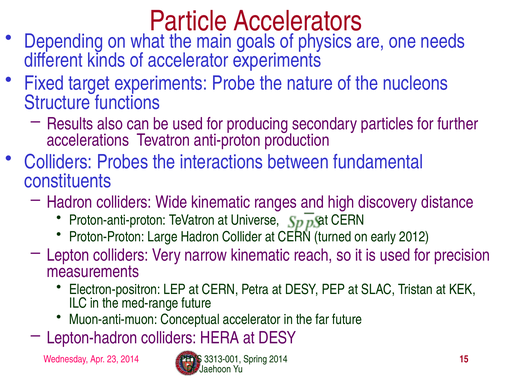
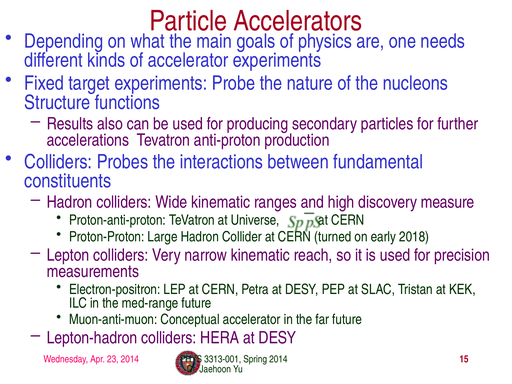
distance: distance -> measure (448, 202)
2012: 2012 -> 2018 (414, 237)
